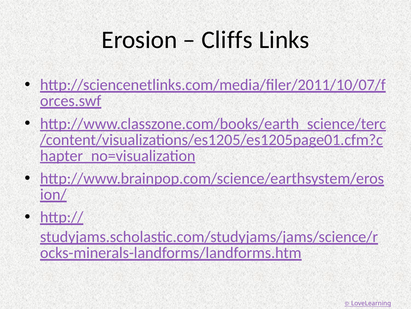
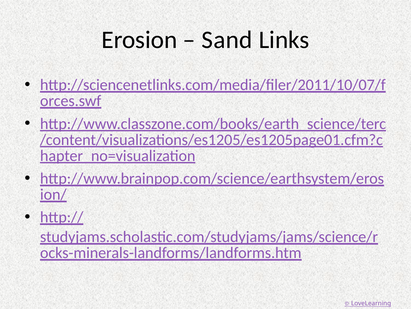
Cliffs: Cliffs -> Sand (227, 40)
